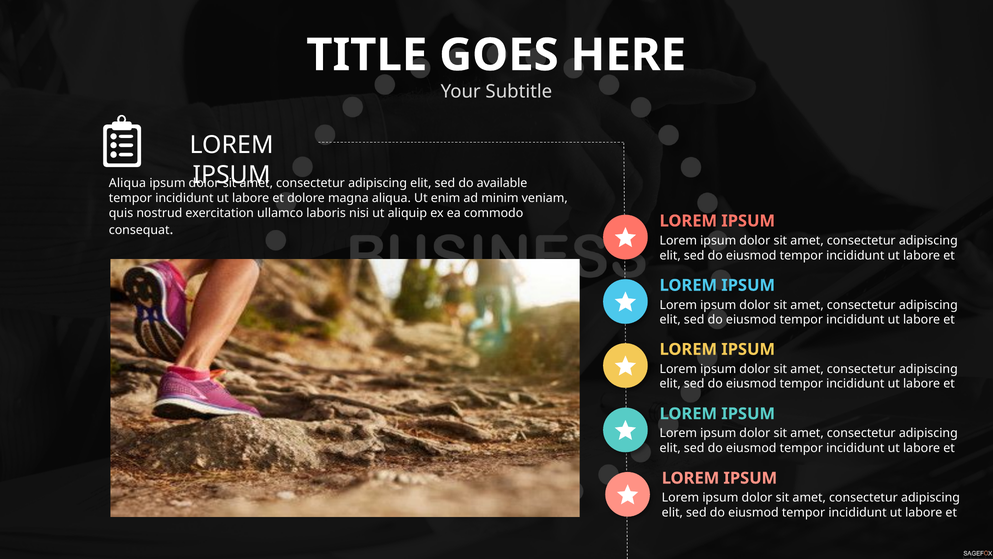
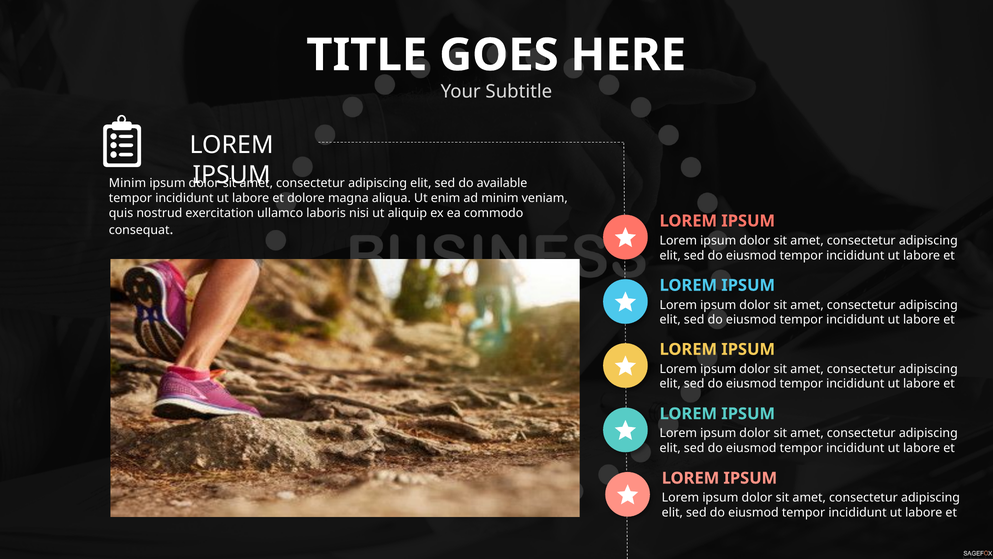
Aliqua: Aliqua -> Minim (127, 183)
